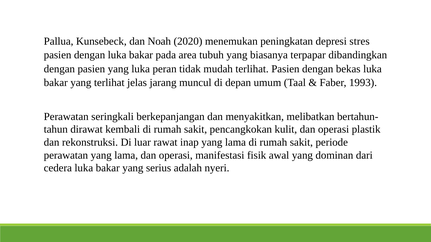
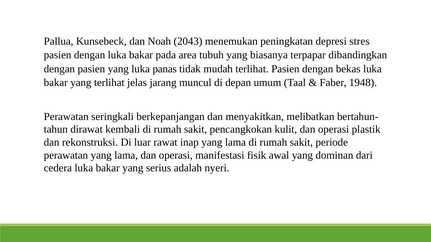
2020: 2020 -> 2043 (188, 41)
peran: peran -> panas (165, 69)
1993: 1993 -> 1948 (363, 83)
